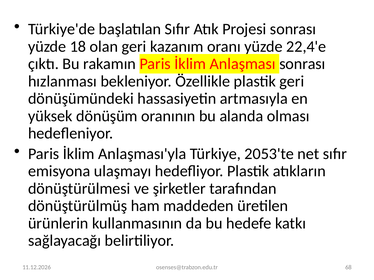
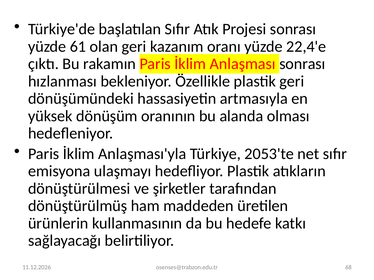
18: 18 -> 61 (78, 47)
